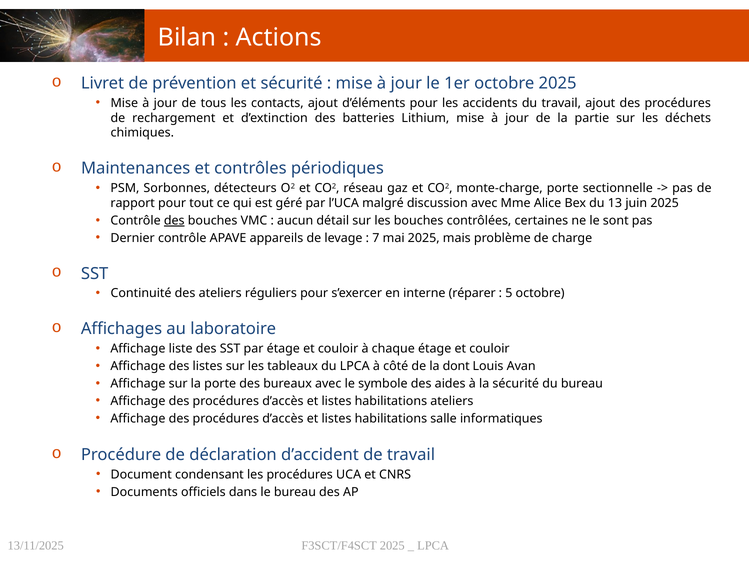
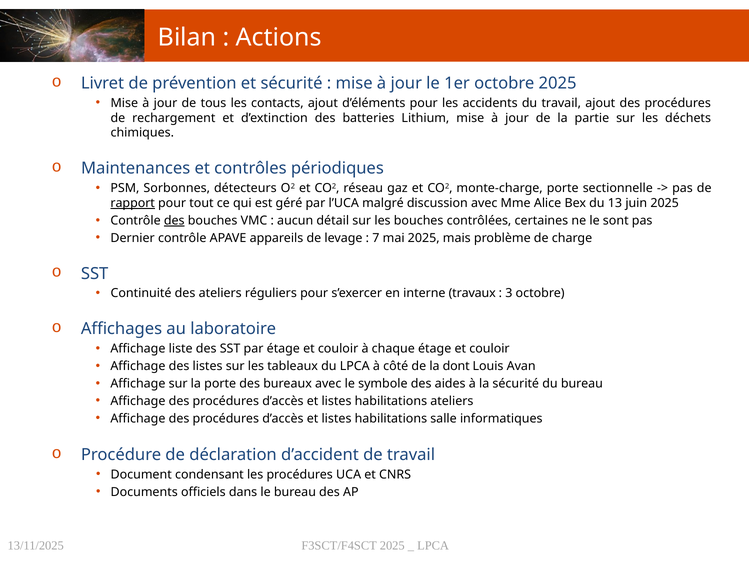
rapport underline: none -> present (133, 203)
réparer: réparer -> travaux (472, 294)
5: 5 -> 3 (509, 294)
